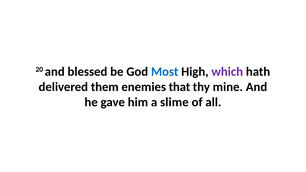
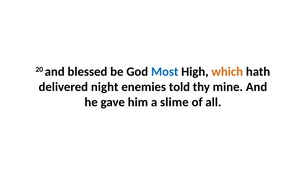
which colour: purple -> orange (227, 72)
them: them -> night (105, 87)
that: that -> told (179, 87)
